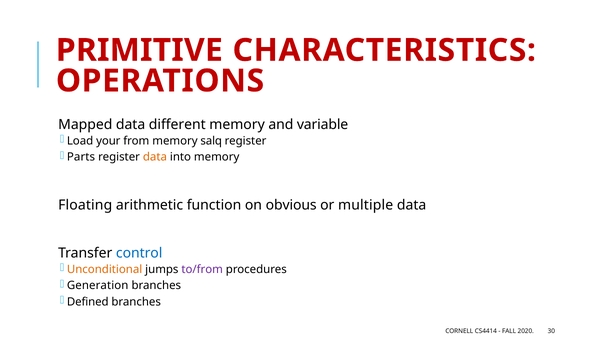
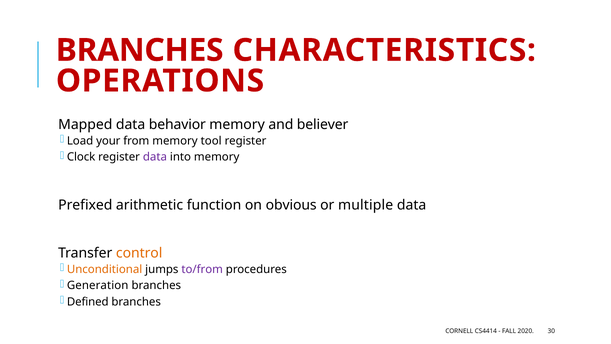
PRIMITIVE: PRIMITIVE -> BRANCHES (140, 50)
different: different -> behavior (177, 124)
variable: variable -> believer (323, 124)
salq: salq -> tool (211, 141)
Parts: Parts -> Clock (81, 157)
data colour: orange -> purple (155, 157)
Floating: Floating -> Prefixed (85, 205)
control colour: blue -> orange (139, 253)
